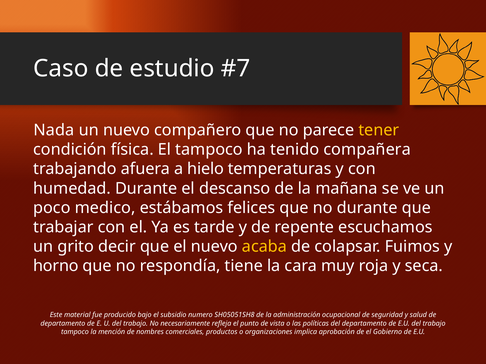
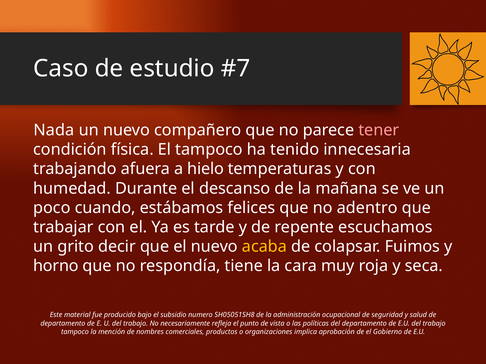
tener colour: yellow -> pink (379, 130)
compañera: compañera -> innecesaria (367, 150)
medico: medico -> cuando (105, 208)
no durante: durante -> adentro (367, 208)
